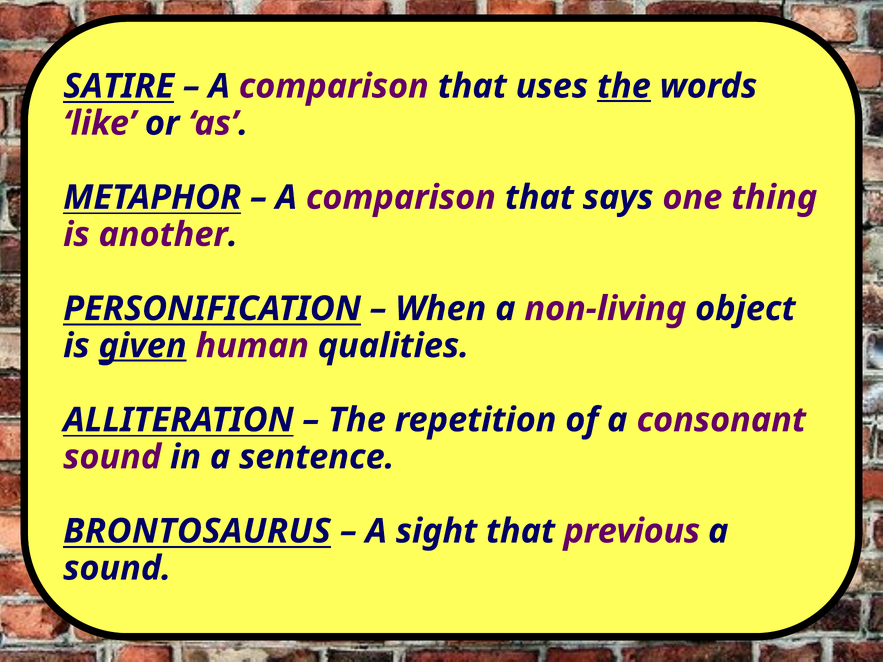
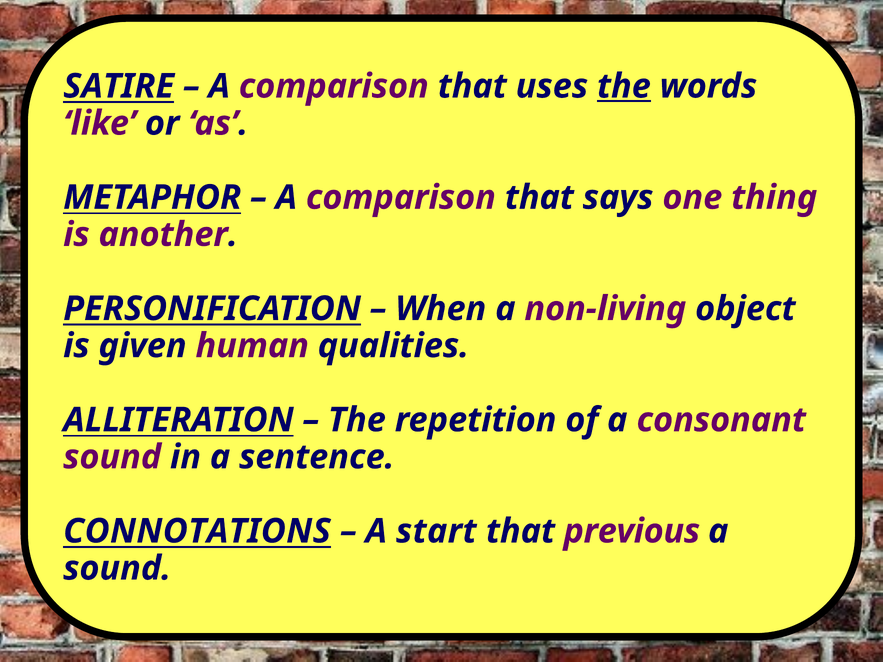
given underline: present -> none (143, 346)
BRONTOSAURUS: BRONTOSAURUS -> CONNOTATIONS (197, 531)
sight: sight -> start (436, 531)
